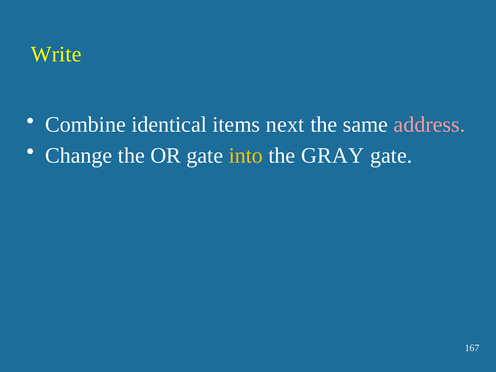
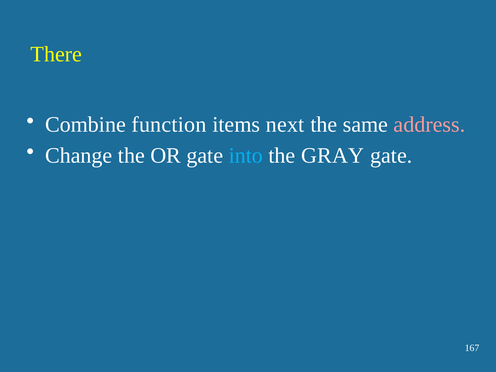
Write: Write -> There (56, 54)
identical: identical -> function (169, 125)
into colour: yellow -> light blue (246, 156)
